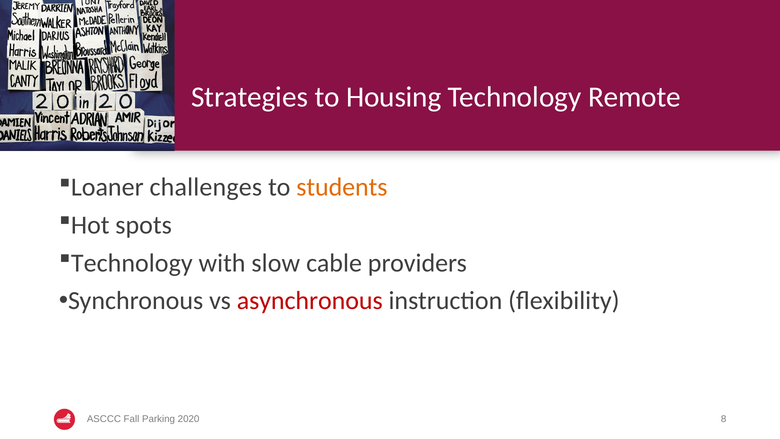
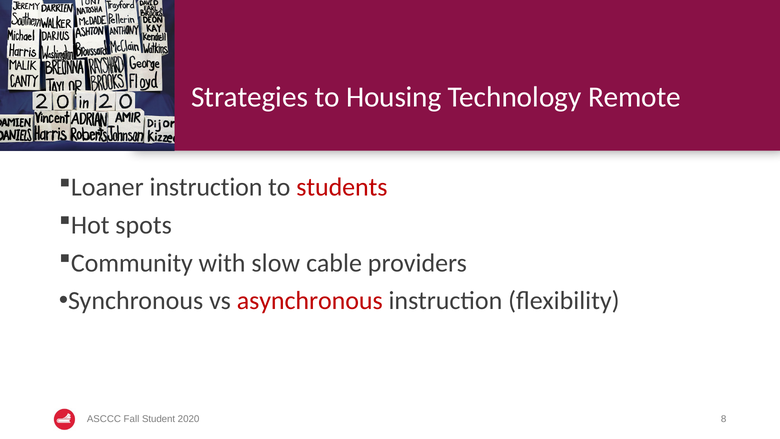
Loaner challenges: challenges -> instruction (206, 187)
students colour: orange -> red (342, 187)
Technology: Technology -> Community (132, 263)
Parking: Parking -> Student (159, 419)
